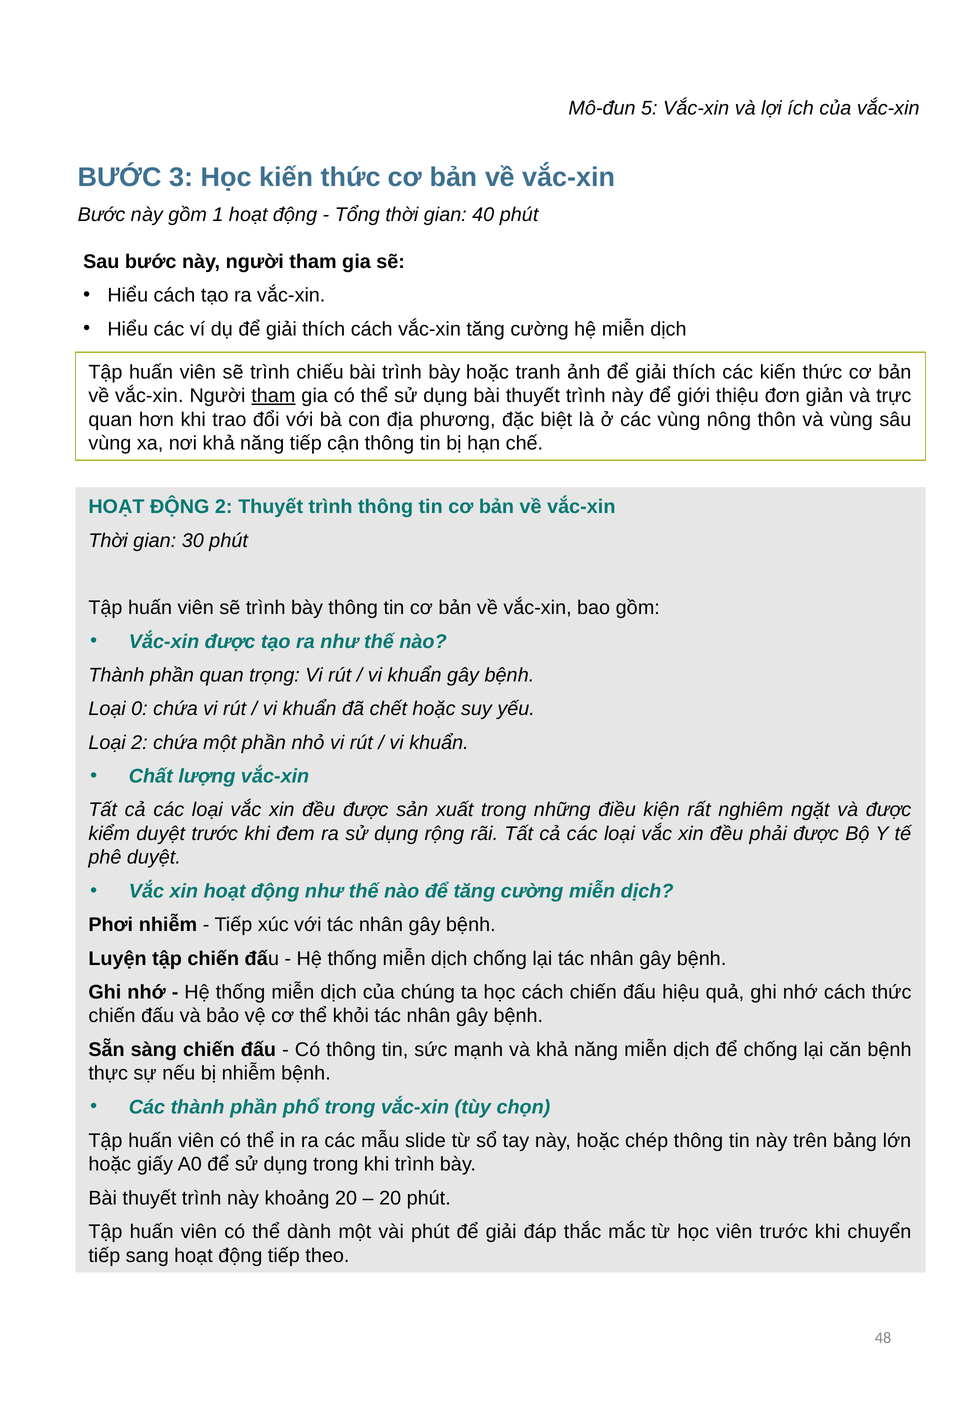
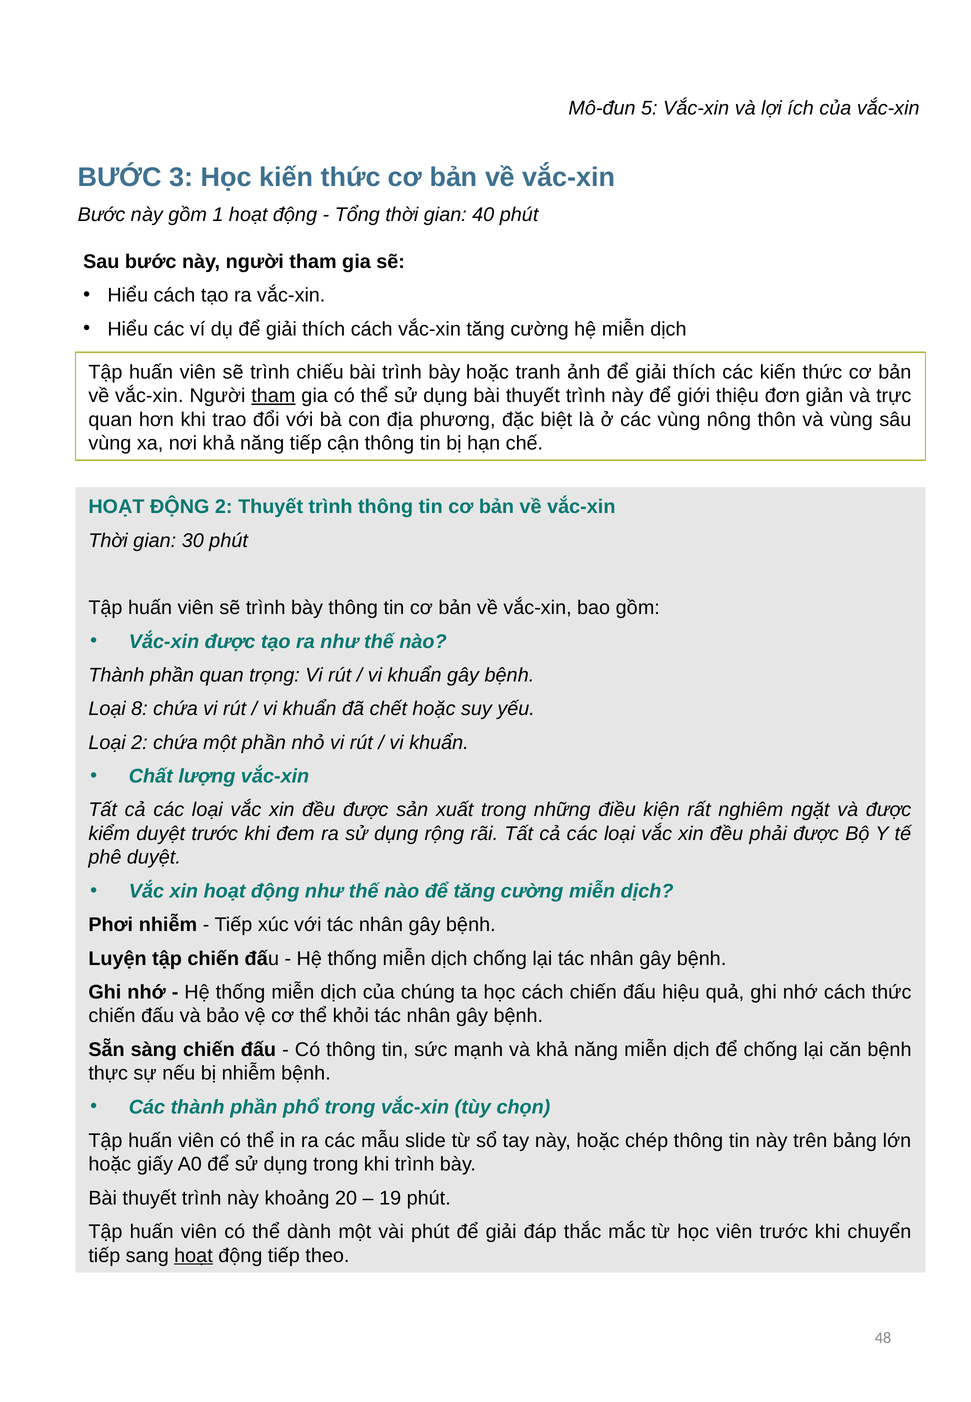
0: 0 -> 8 (139, 709)
20: 20 -> 19 (390, 1199)
hoạt underline: none -> present (193, 1256)
